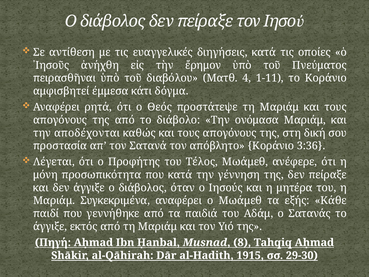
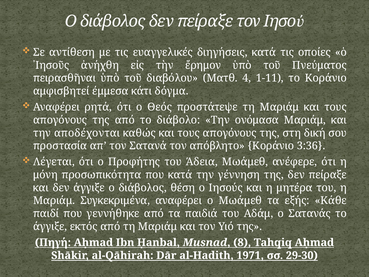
Τέλος: Τέλος -> Άδεια (202, 162)
όταν: όταν -> θέση (183, 188)
1915: 1915 -> 1971 (250, 255)
